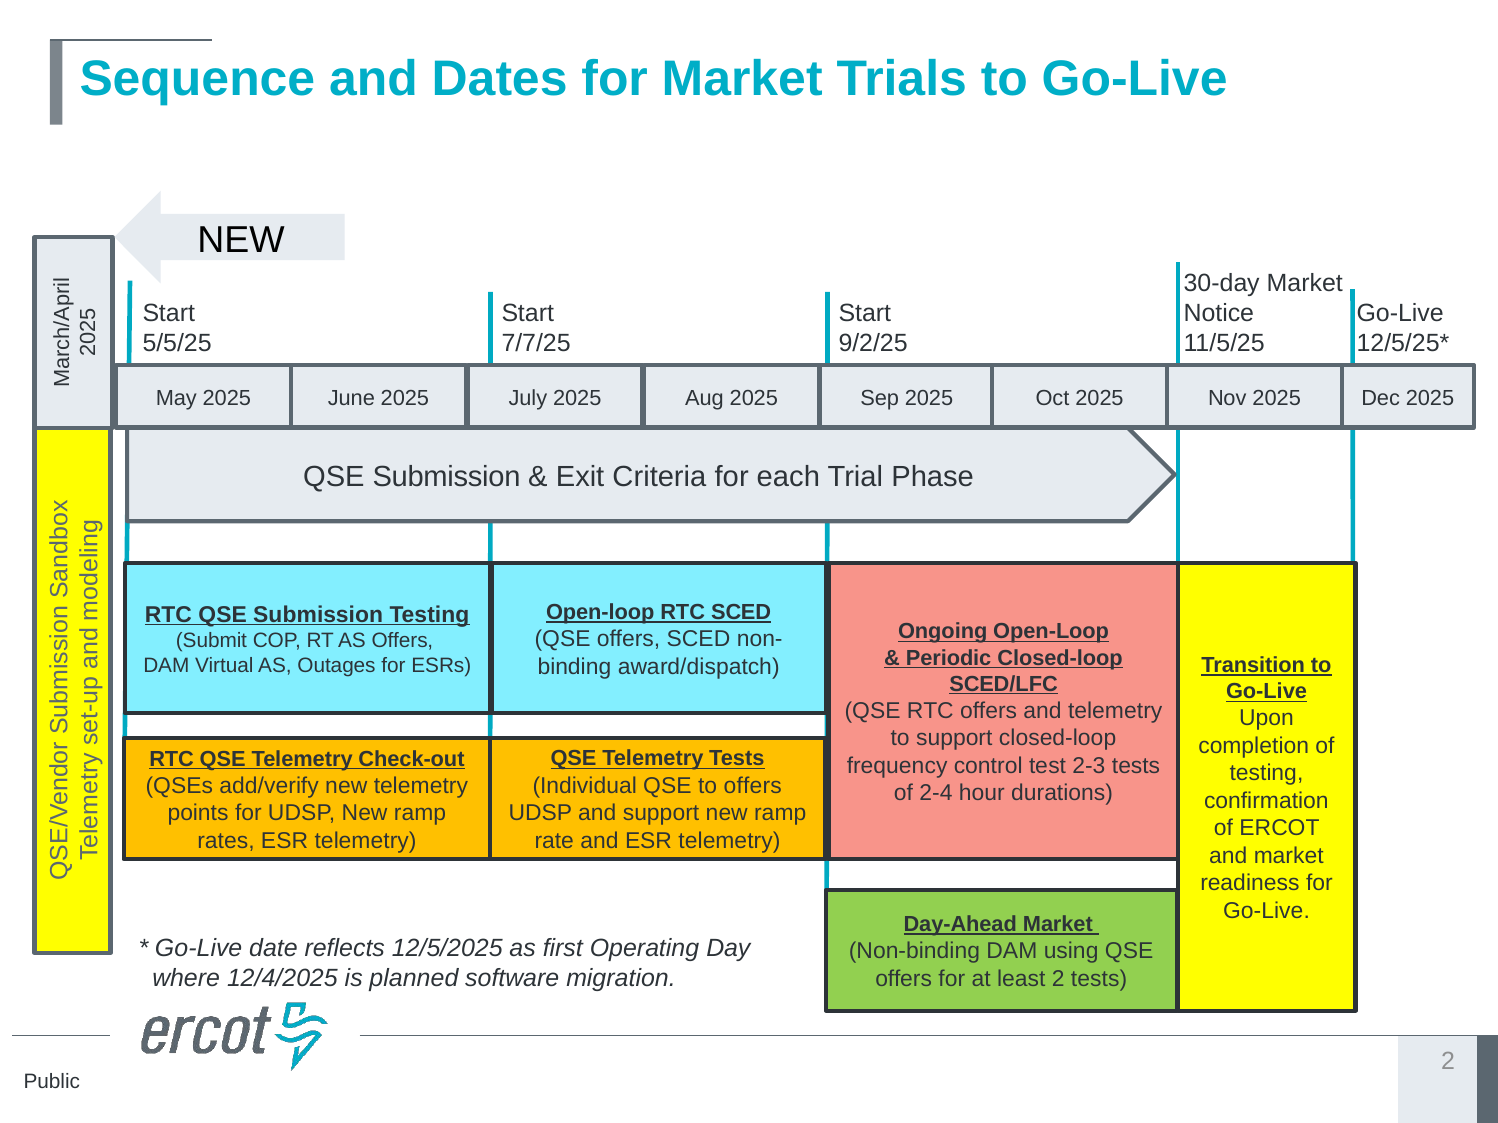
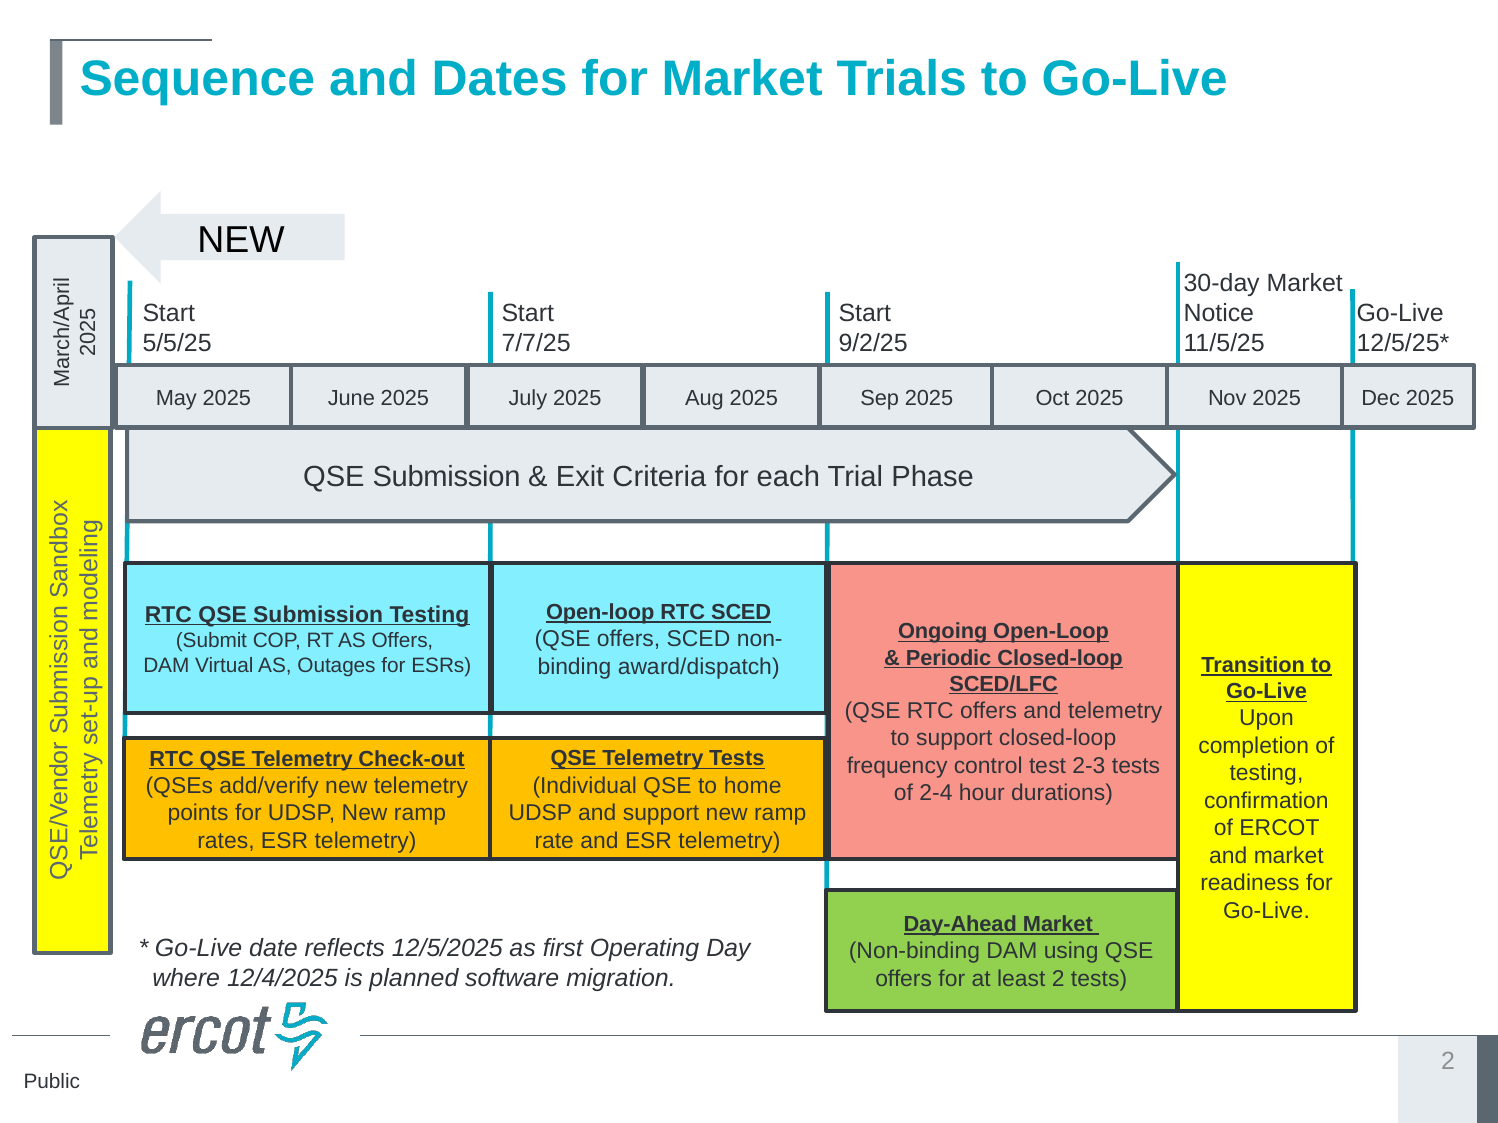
to offers: offers -> home (753, 786)
